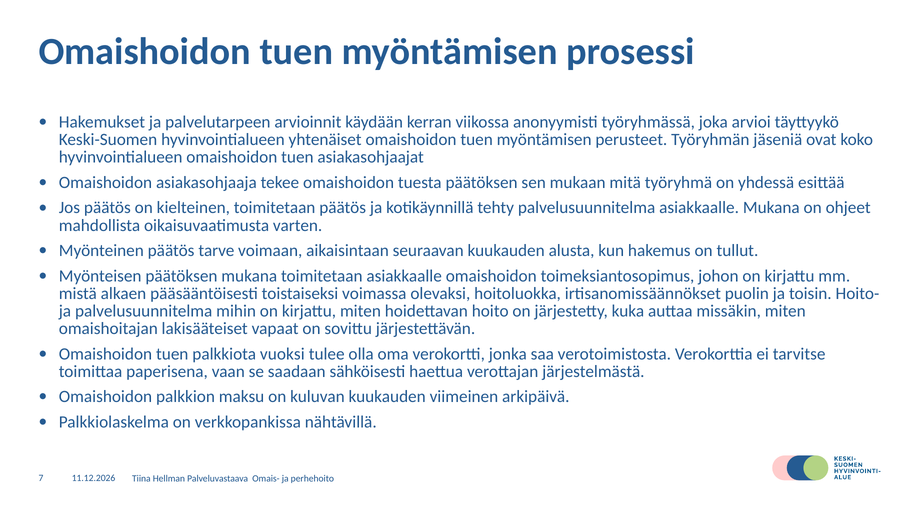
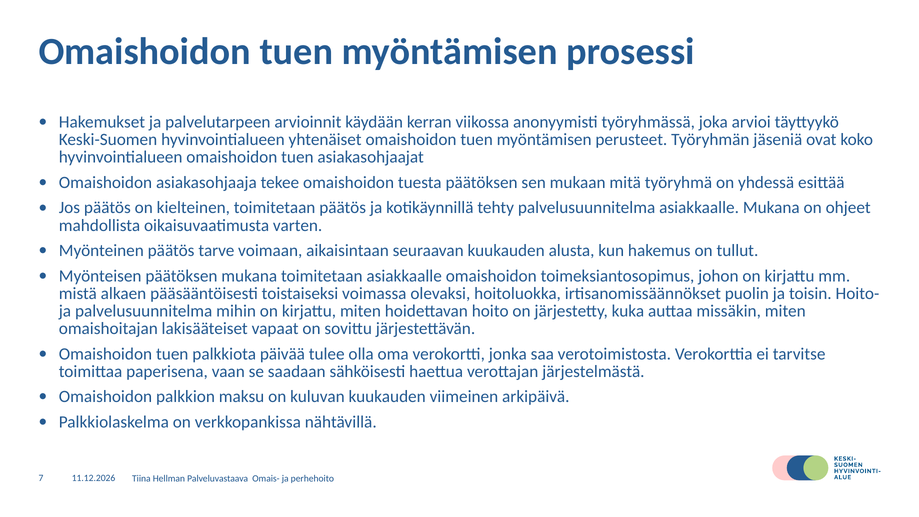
vuoksi: vuoksi -> päivää (282, 354)
